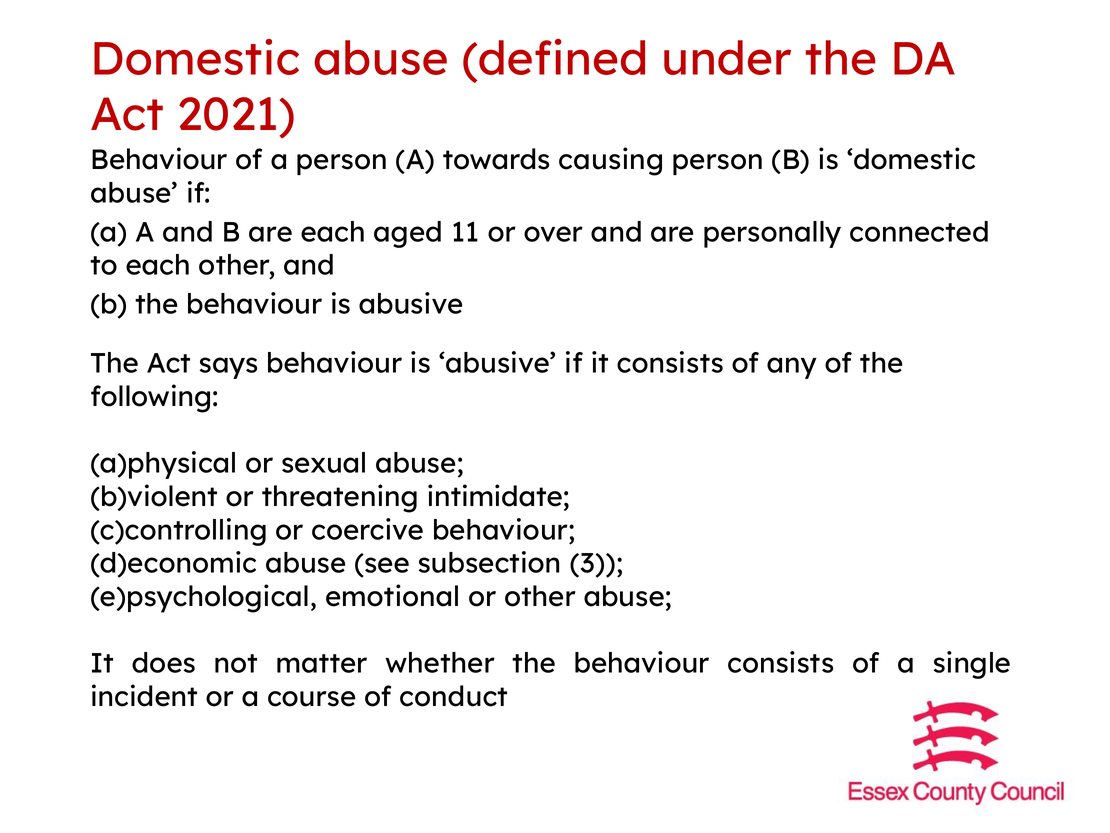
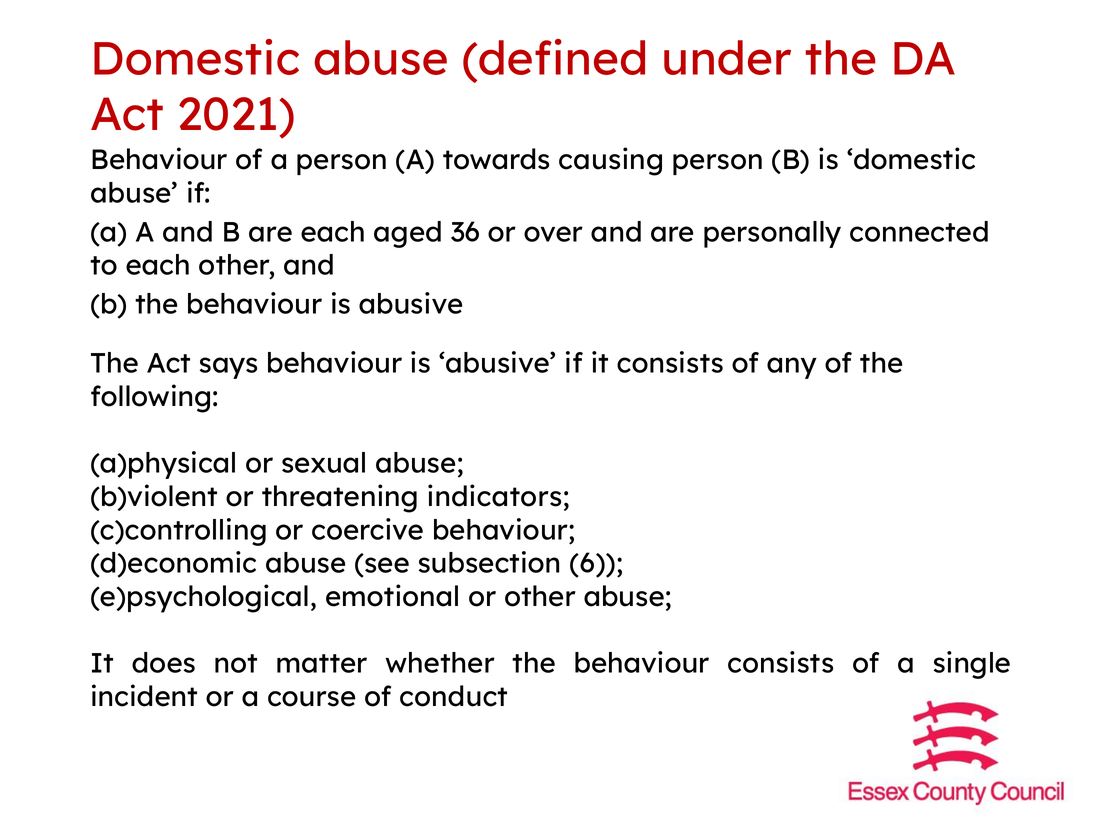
11: 11 -> 36 (465, 232)
intimidate: intimidate -> indicators (498, 497)
3: 3 -> 6 (597, 563)
